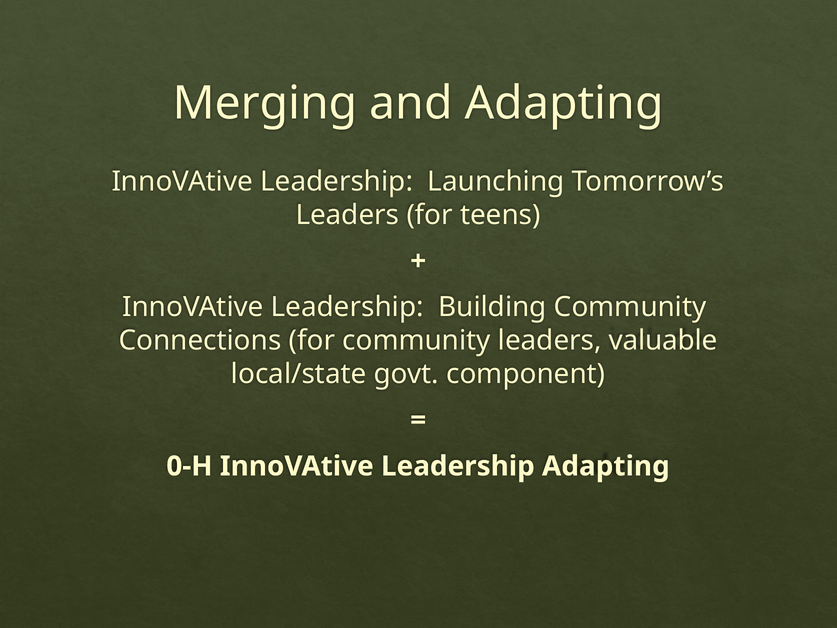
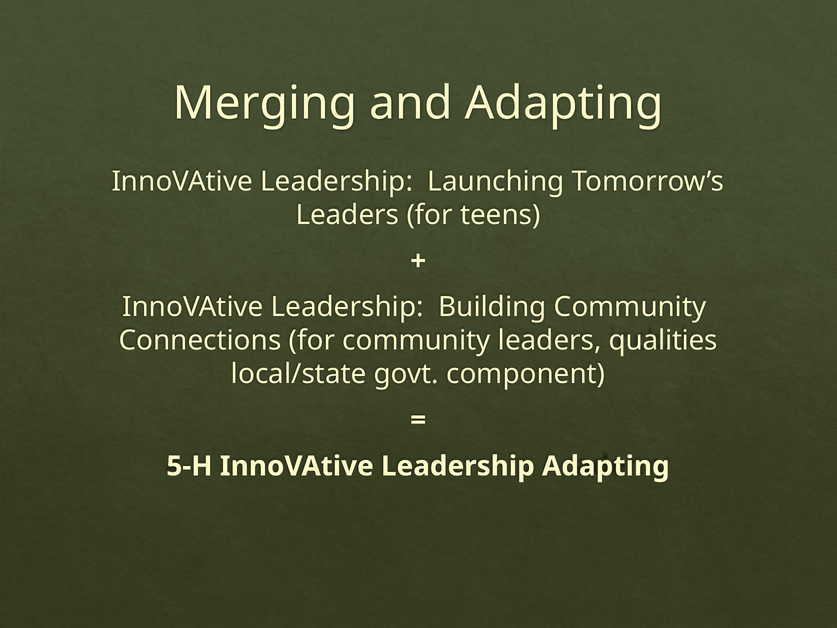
valuable: valuable -> qualities (663, 340)
0-H: 0-H -> 5-H (189, 466)
